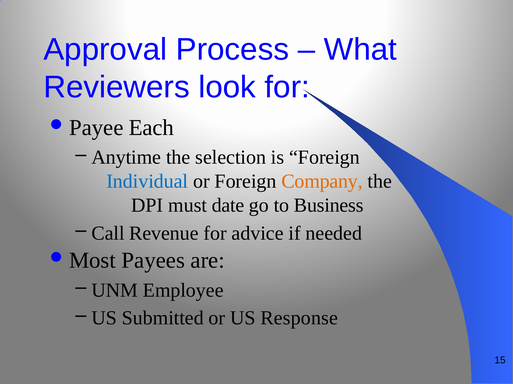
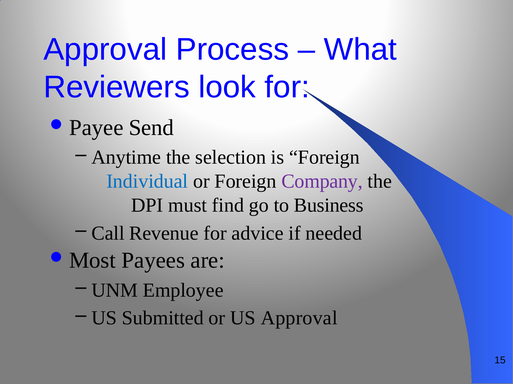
Each: Each -> Send (151, 128)
Company colour: orange -> purple (322, 182)
date: date -> find (228, 206)
US Response: Response -> Approval (299, 319)
